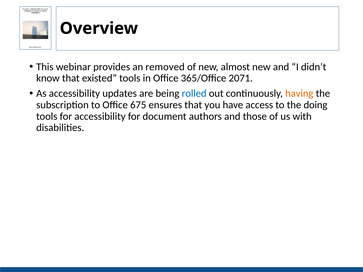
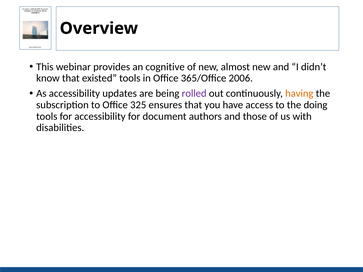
removed: removed -> cognitive (165, 67)
2071: 2071 -> 2006 (241, 78)
rolled colour: blue -> purple (194, 94)
675: 675 -> 325 (138, 105)
